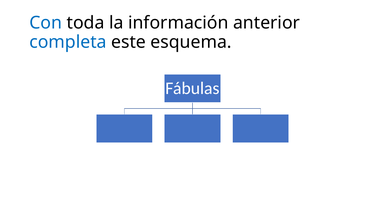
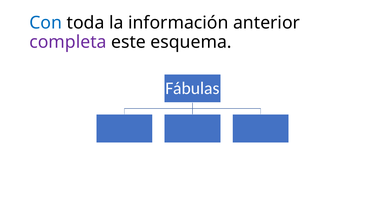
completa colour: blue -> purple (68, 42)
